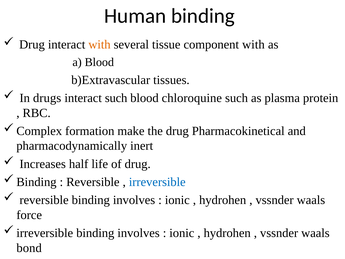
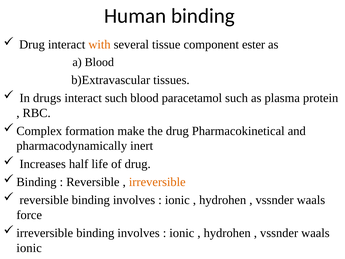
component with: with -> ester (254, 45)
chloroquine: chloroquine -> paracetamol (192, 98)
irreversible colour: blue -> orange (157, 182)
bond: bond -> ionic (29, 248)
